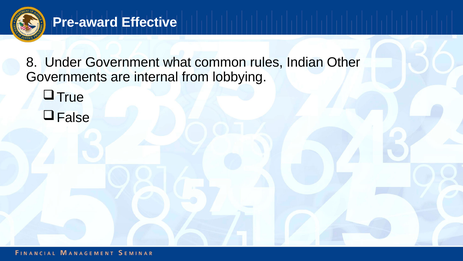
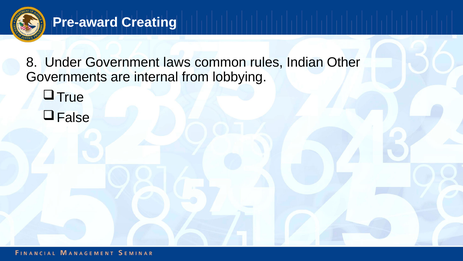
Effective: Effective -> Creating (149, 22)
what: what -> laws (177, 62)
